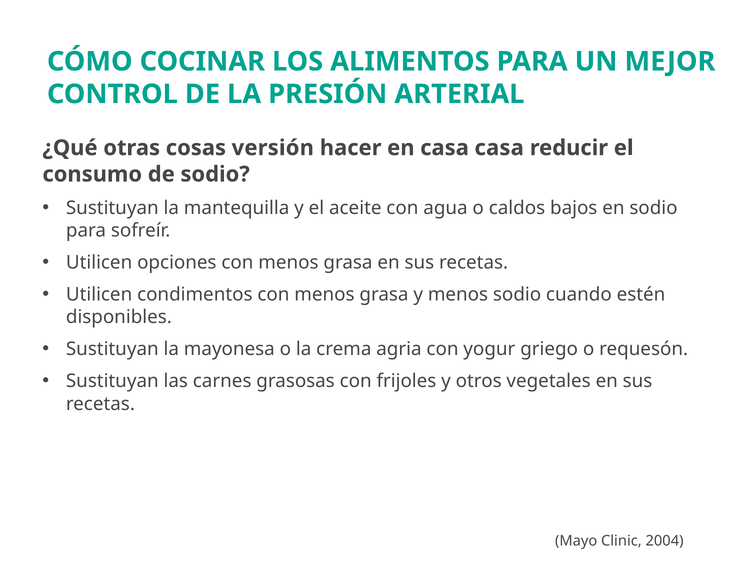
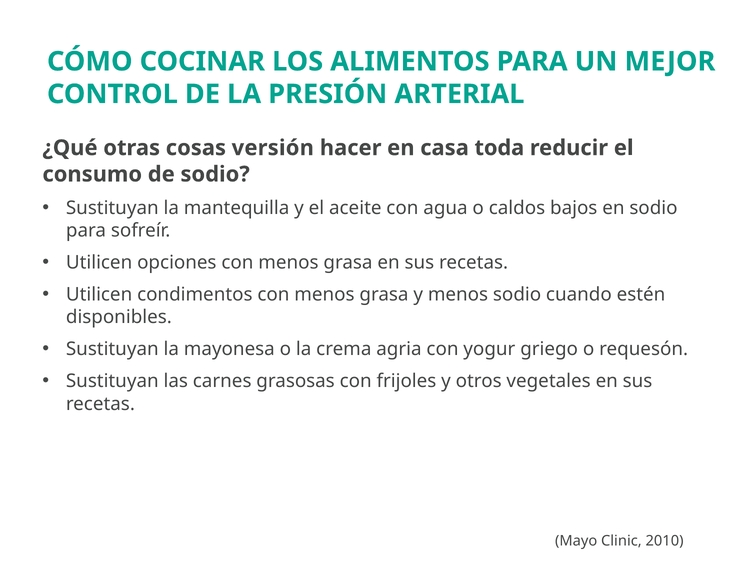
casa casa: casa -> toda (499, 148)
2004: 2004 -> 2010 (665, 541)
